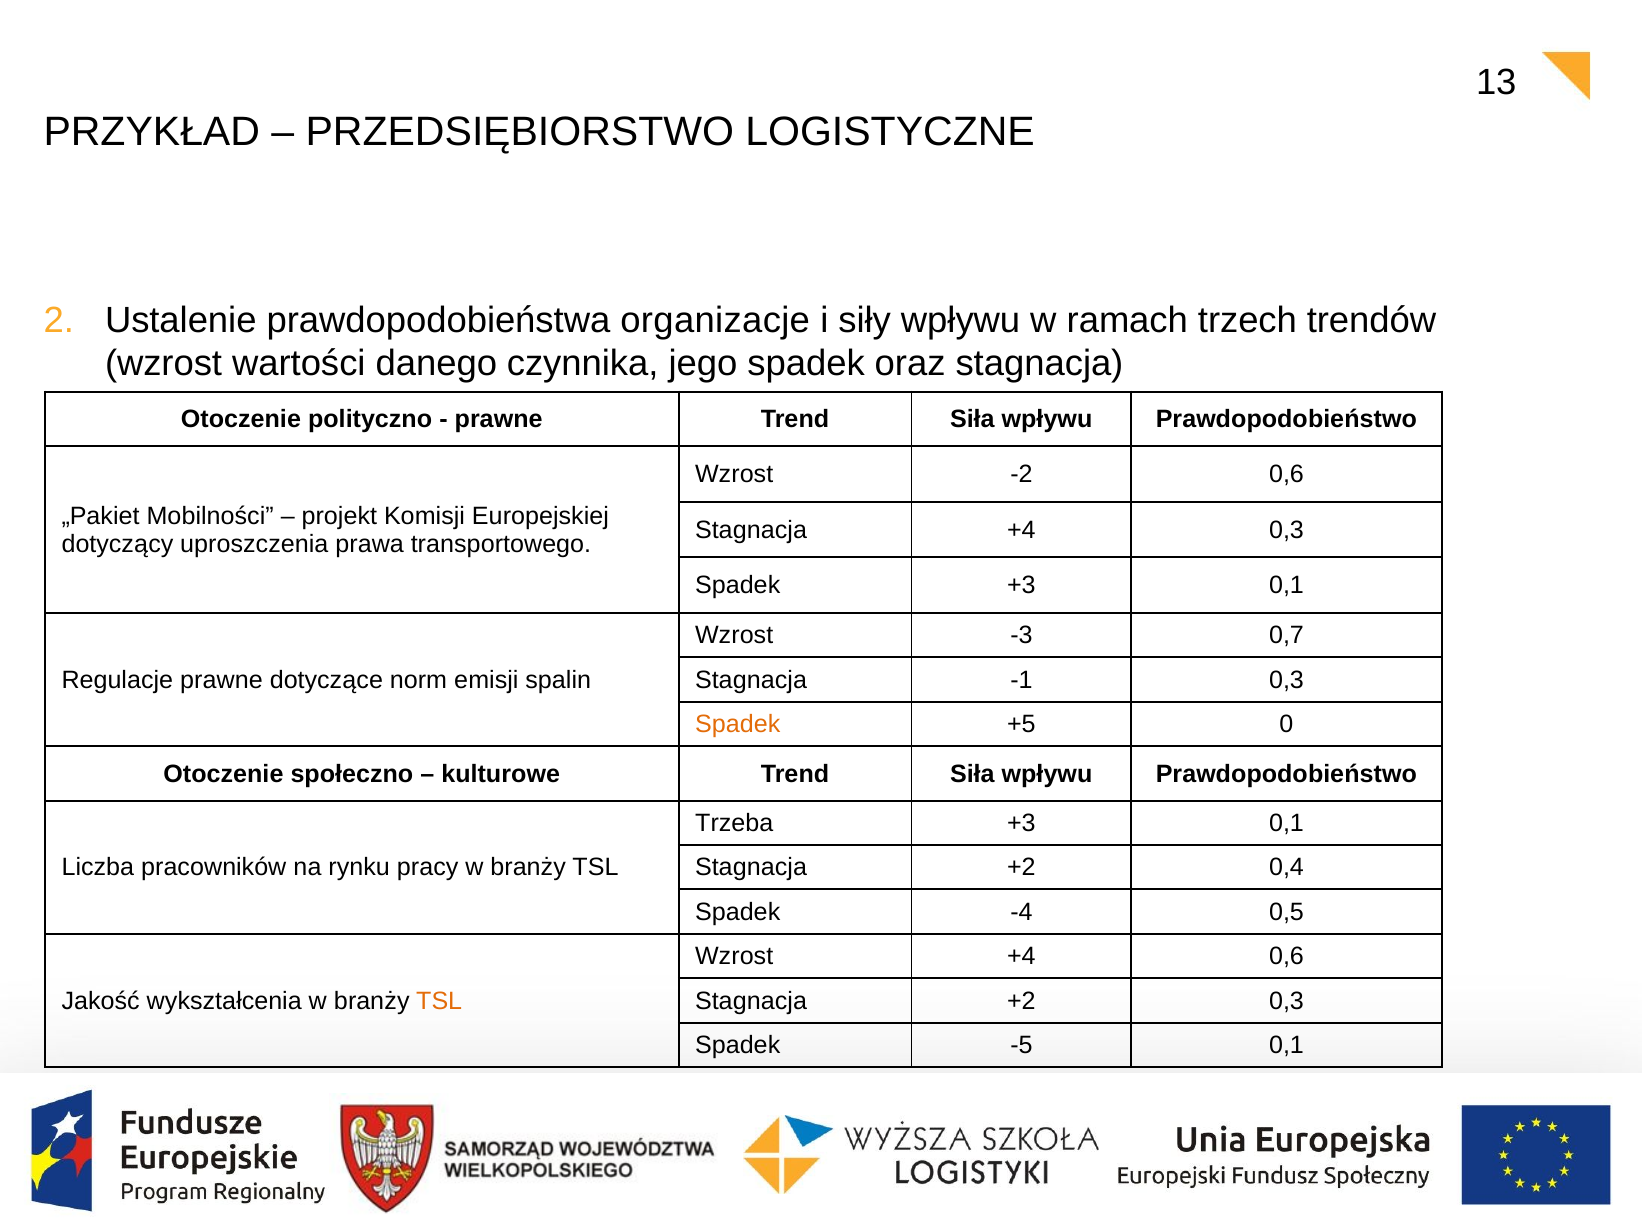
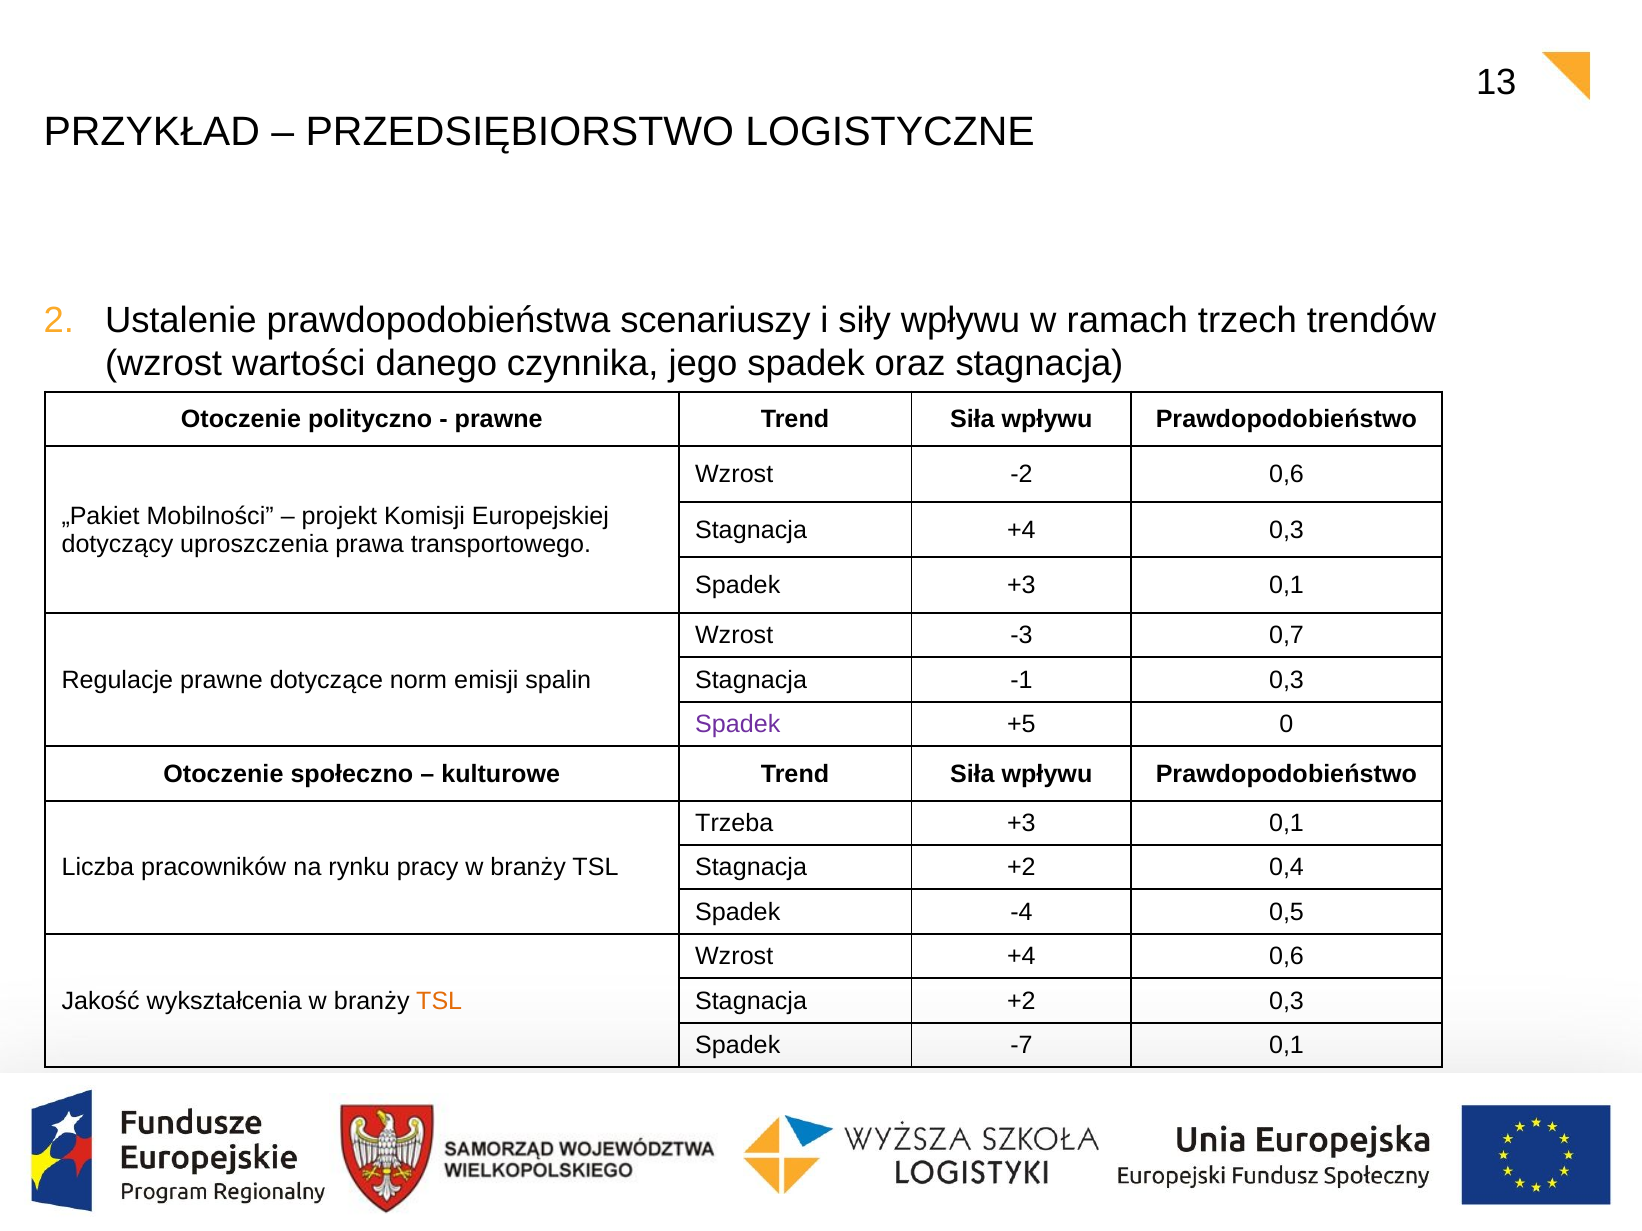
organizacje: organizacje -> scenariuszy (715, 320)
Spadek colour: orange -> purple (738, 725)
-5: -5 -> -7 (1021, 1046)
